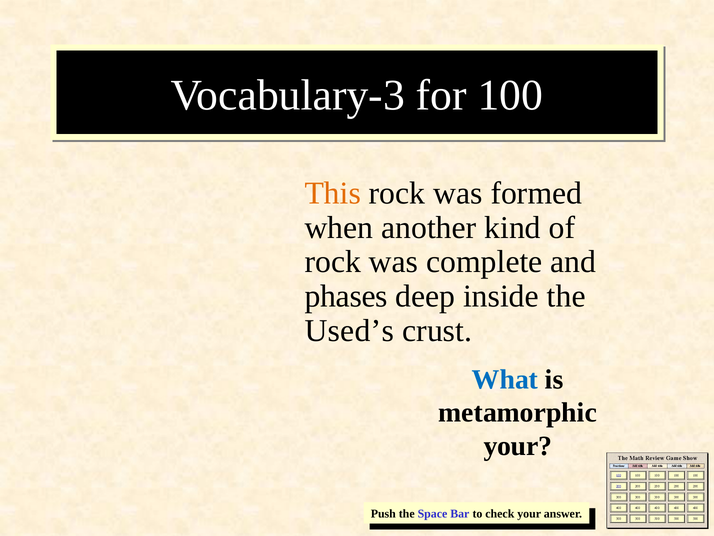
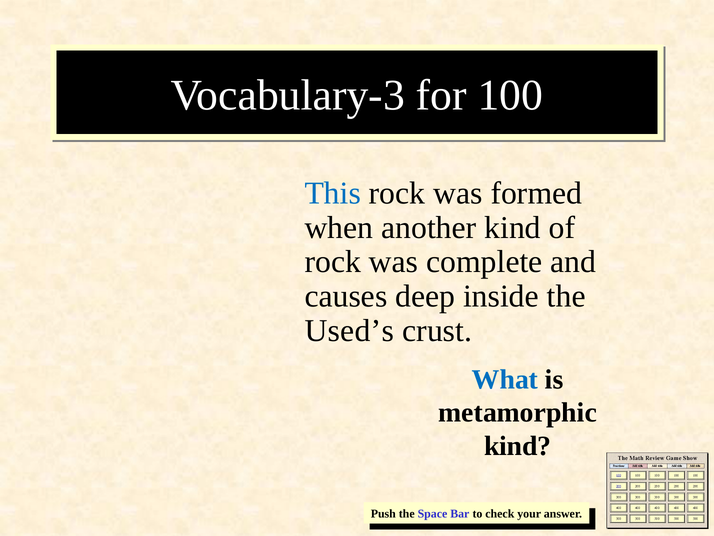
This colour: orange -> blue (333, 193)
phases: phases -> causes (346, 296)
your: your -> kind (518, 446)
